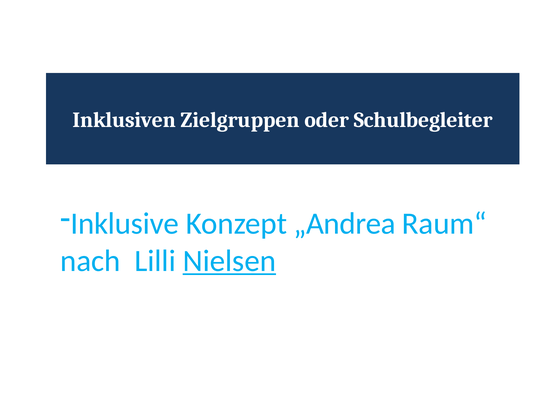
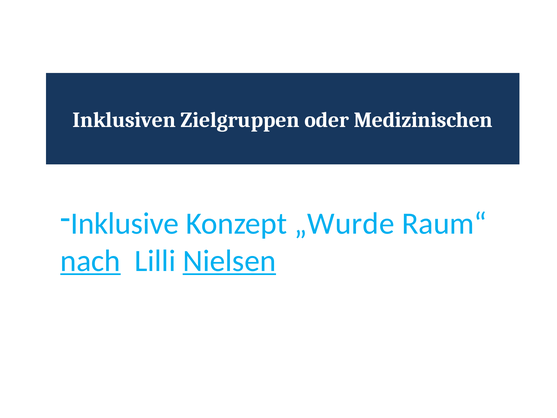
Schulbegleiter: Schulbegleiter -> Medizinischen (423, 120)
„Andrea: „Andrea -> „Wurde (344, 224)
nach underline: none -> present (90, 261)
